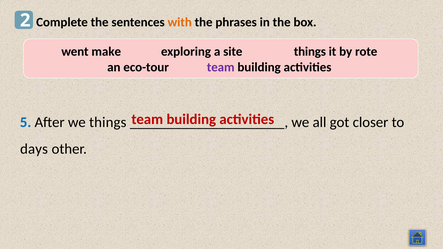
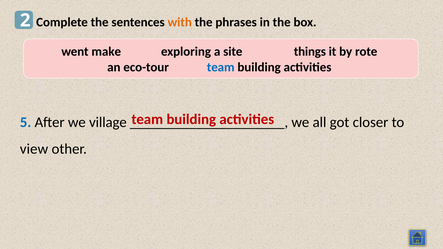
team colour: purple -> blue (221, 67)
we things: things -> village (108, 122)
days: days -> view (34, 149)
